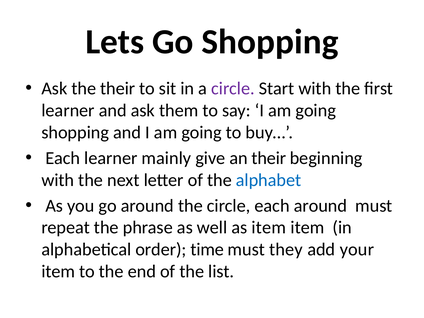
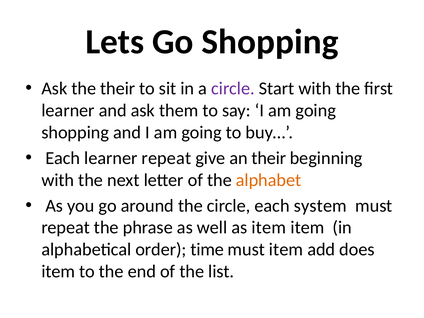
learner mainly: mainly -> repeat (166, 158)
alphabet colour: blue -> orange (269, 180)
each around: around -> system (320, 206)
must they: they -> item (286, 250)
your: your -> does (357, 250)
